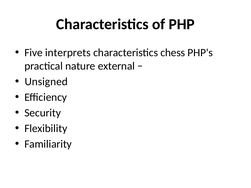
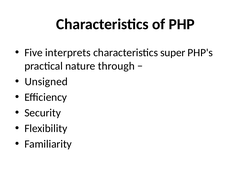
chess: chess -> super (173, 53)
external: external -> through (116, 66)
